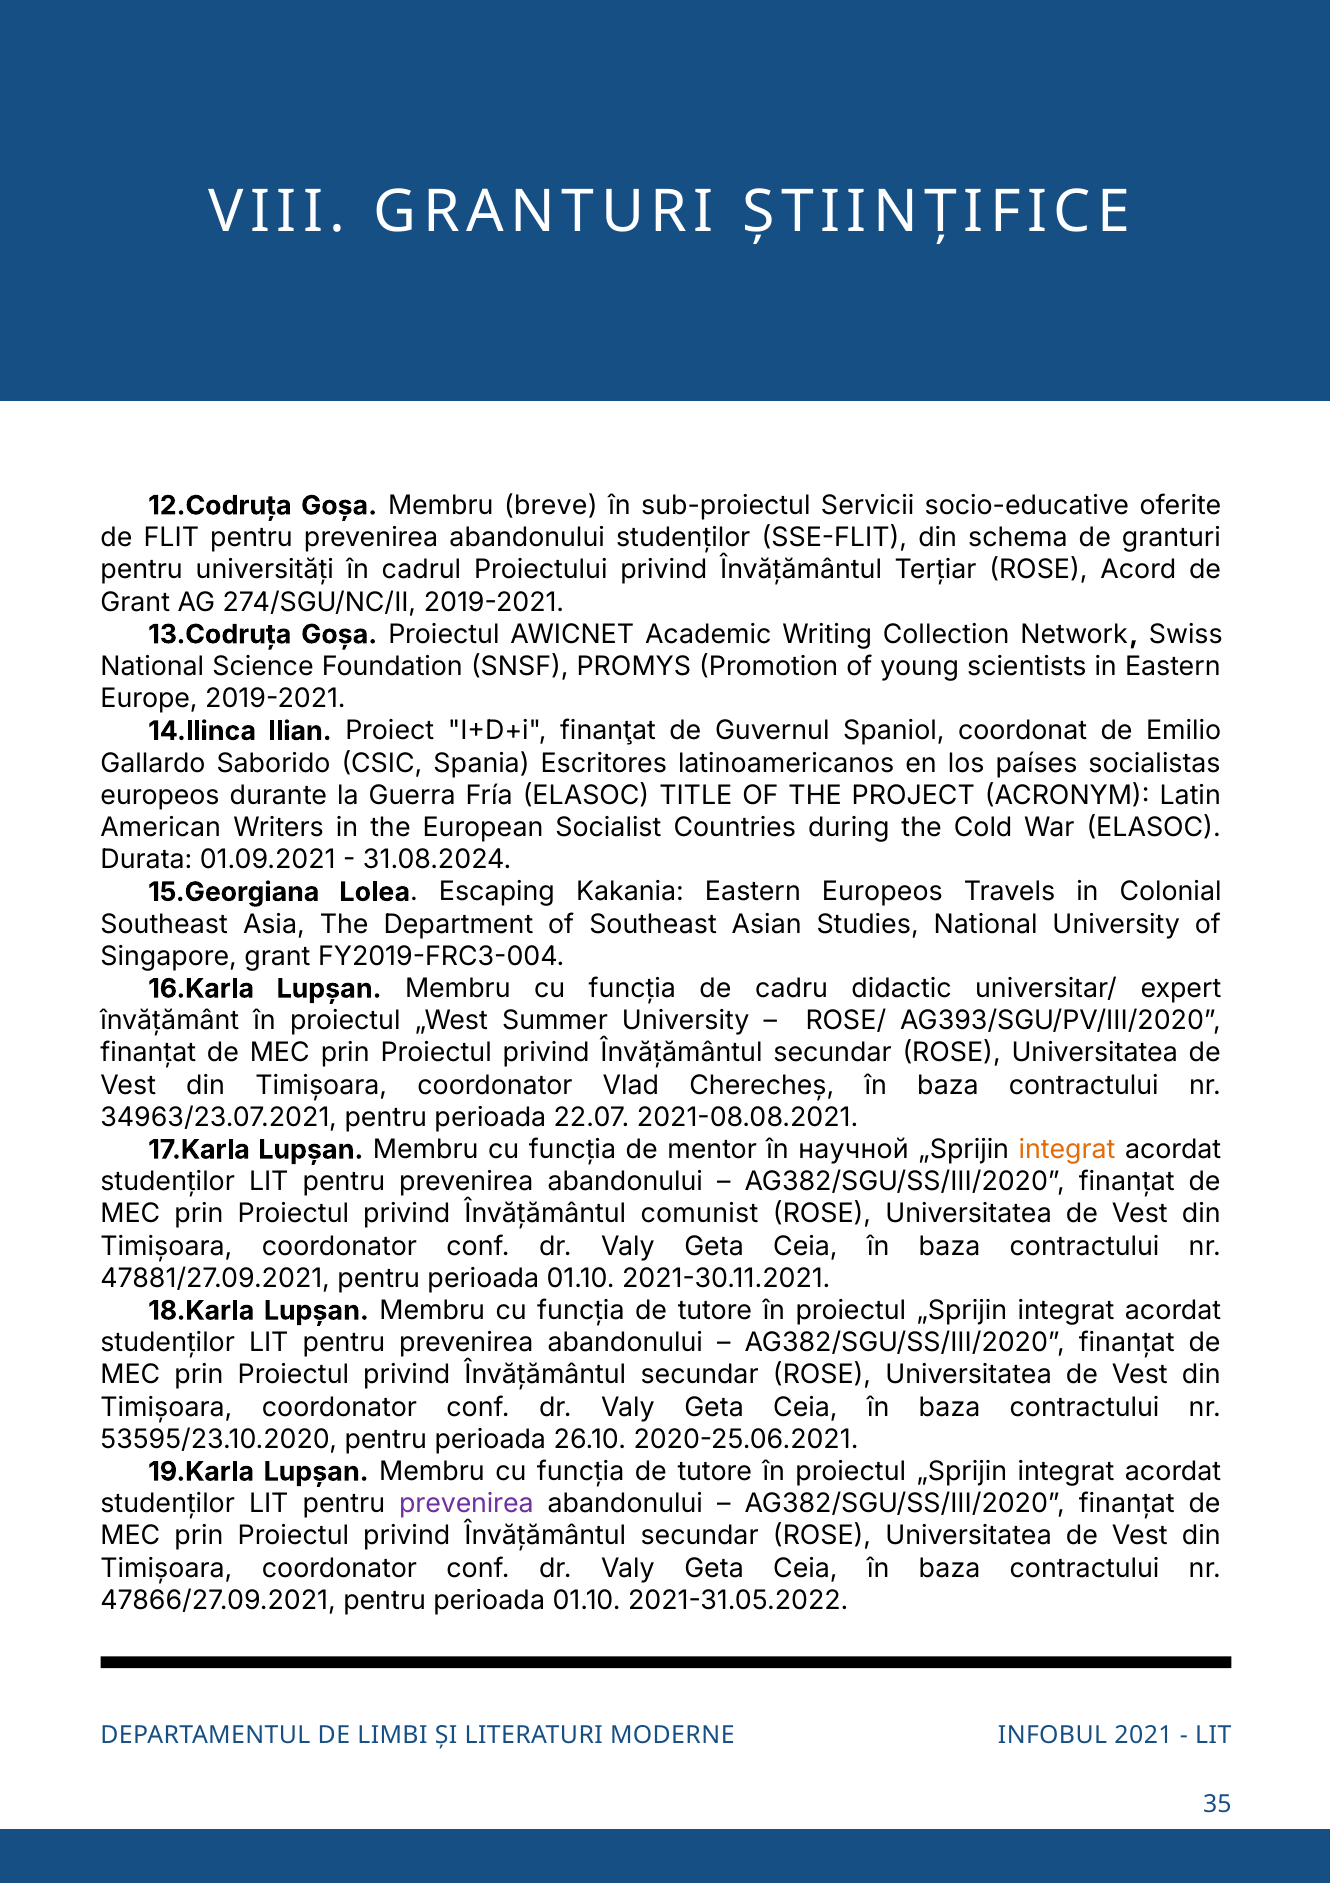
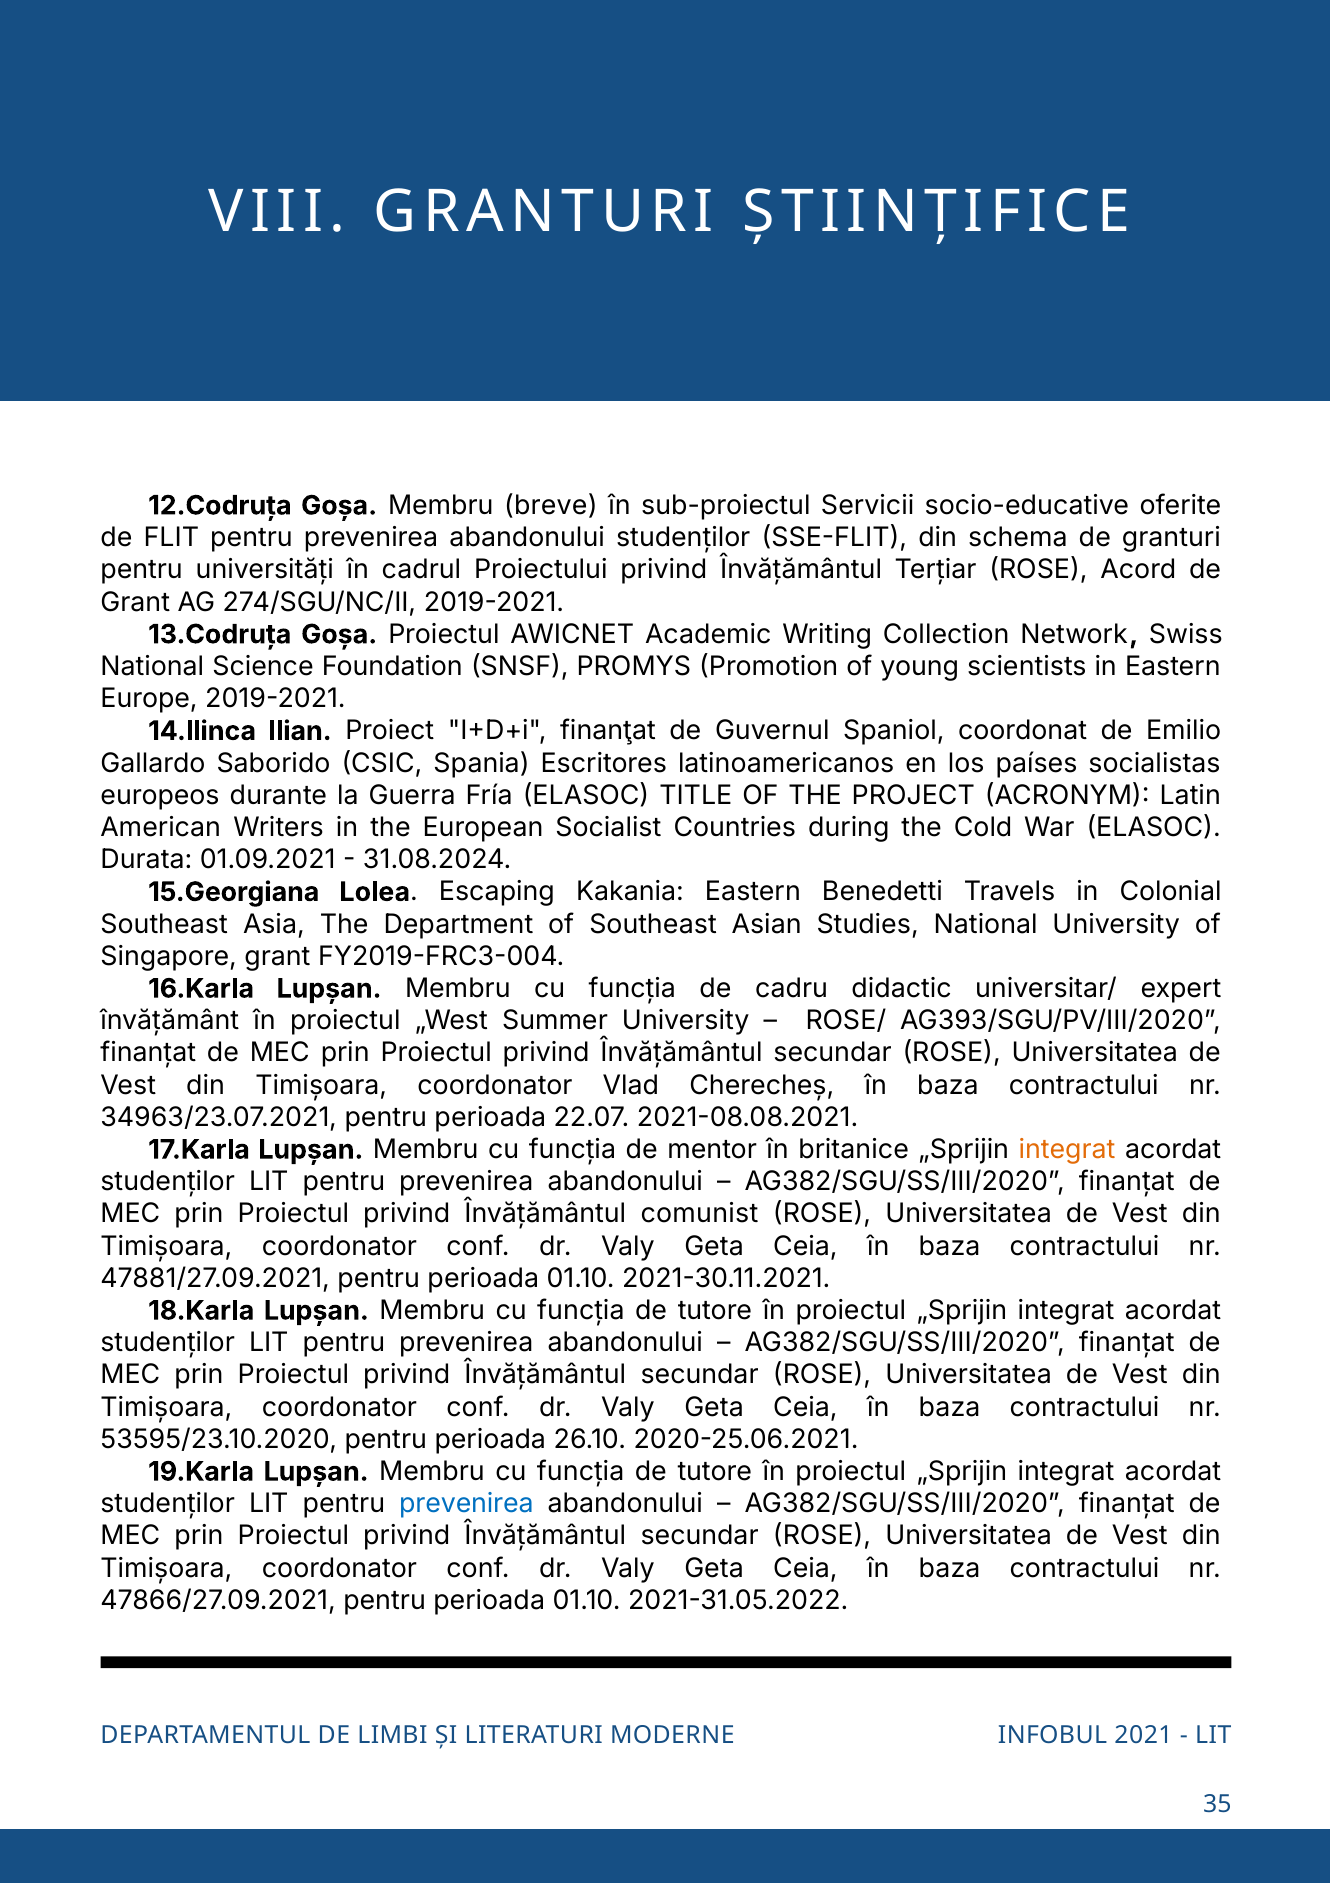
Eastern Europeos: Europeos -> Benedetti (882, 892)
научной: научной -> britanice (854, 1149)
prevenirea colour: purple -> blue (466, 1503)
